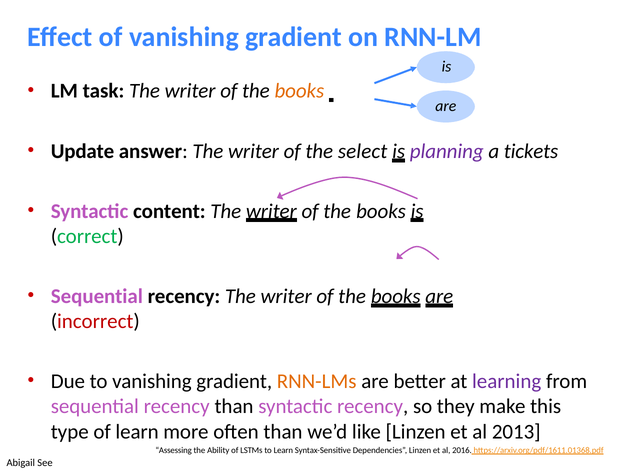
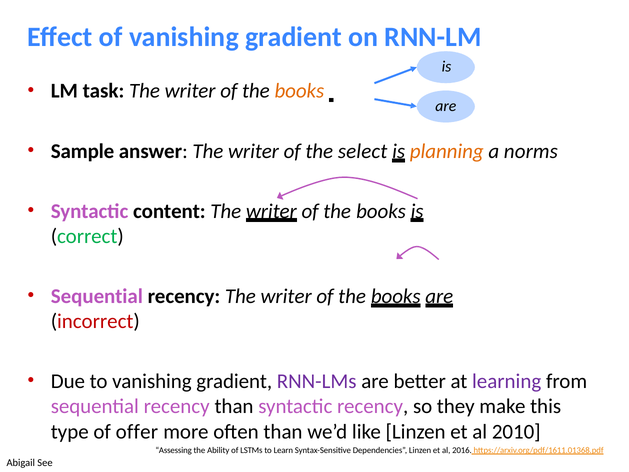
Update: Update -> Sample (83, 151)
planning colour: purple -> orange (447, 151)
tickets: tickets -> norms (531, 151)
RNN-LMs colour: orange -> purple (317, 381)
of learn: learn -> offer (137, 431)
2013: 2013 -> 2010 (516, 431)
